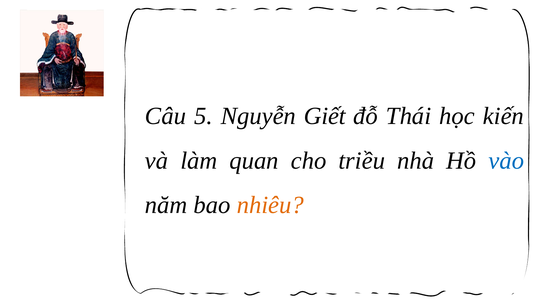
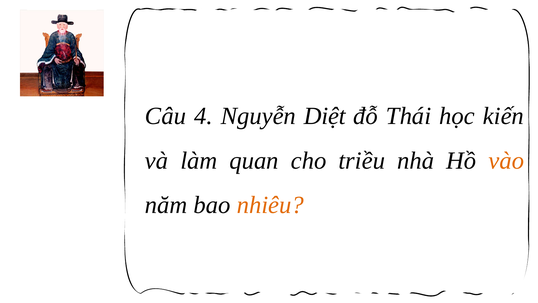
5: 5 -> 4 (203, 116)
Giết: Giết -> Diệt (325, 116)
vào colour: blue -> orange (506, 160)
